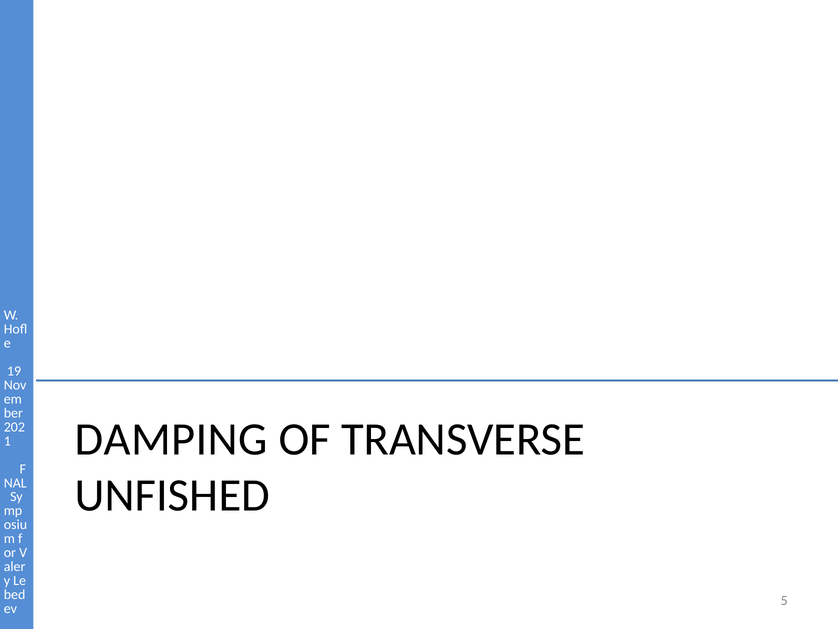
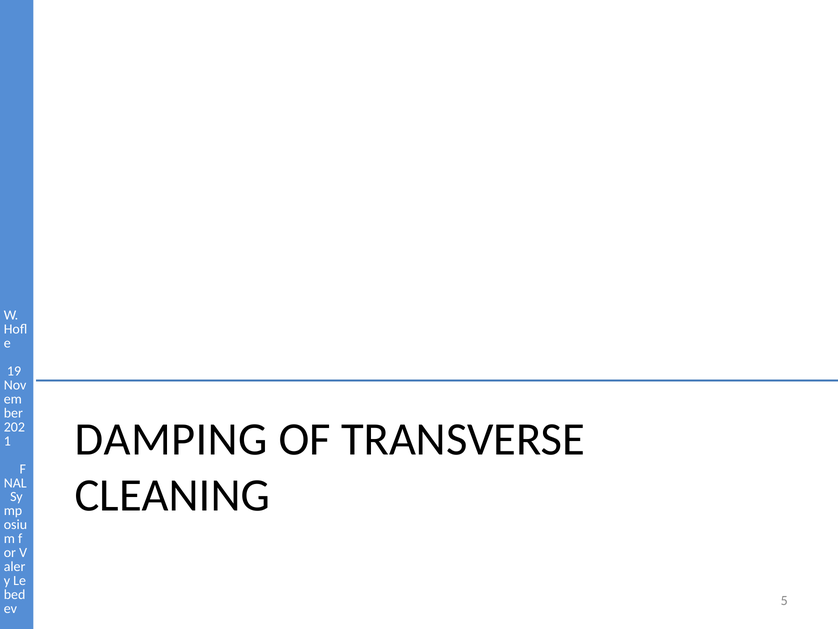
UNFISHED: UNFISHED -> CLEANING (172, 495)
